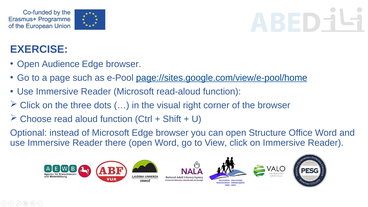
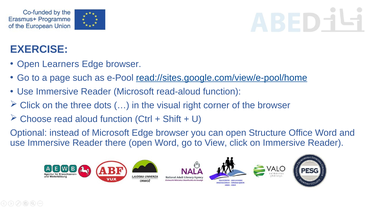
Audience: Audience -> Learners (61, 64)
page://sites.google.com/view/e-pool/home: page://sites.google.com/view/e-pool/home -> read://sites.google.com/view/e-pool/home (222, 78)
